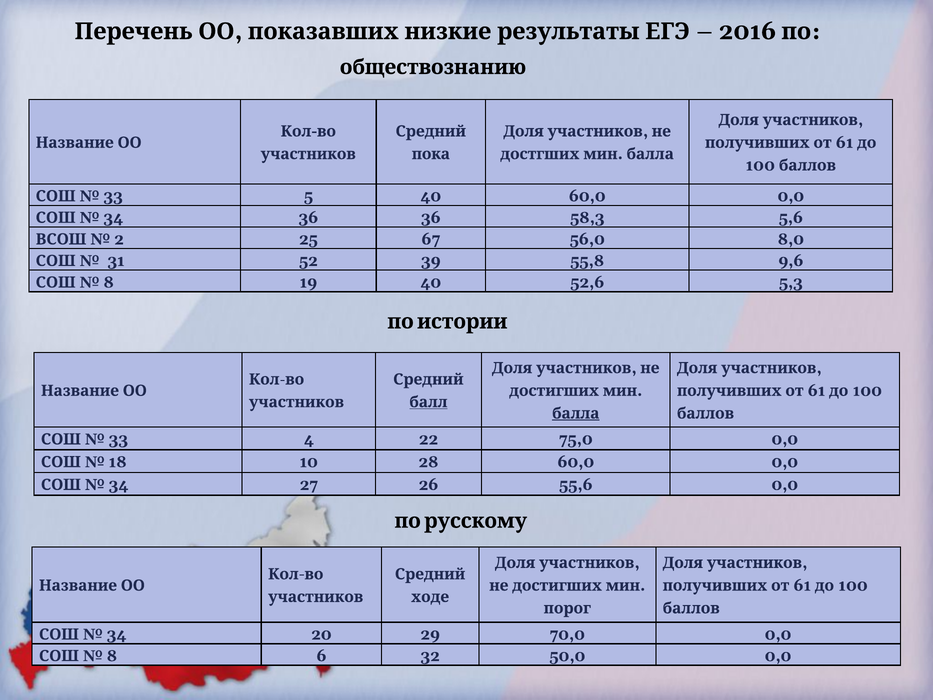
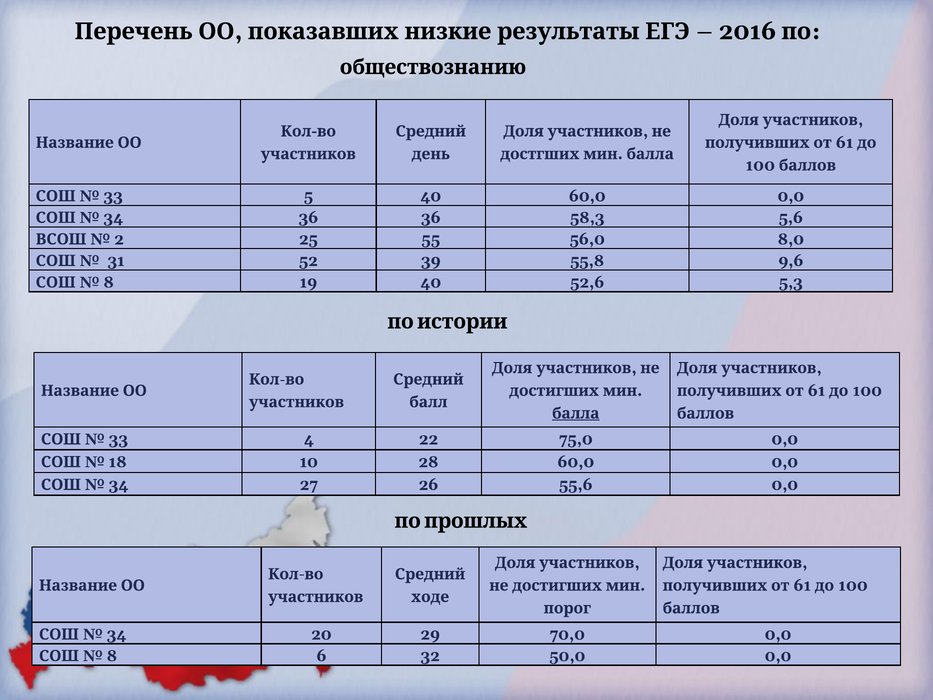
пока: пока -> день (431, 154)
67: 67 -> 55 (431, 239)
балл underline: present -> none (428, 402)
русскому: русскому -> прошлых (476, 521)
